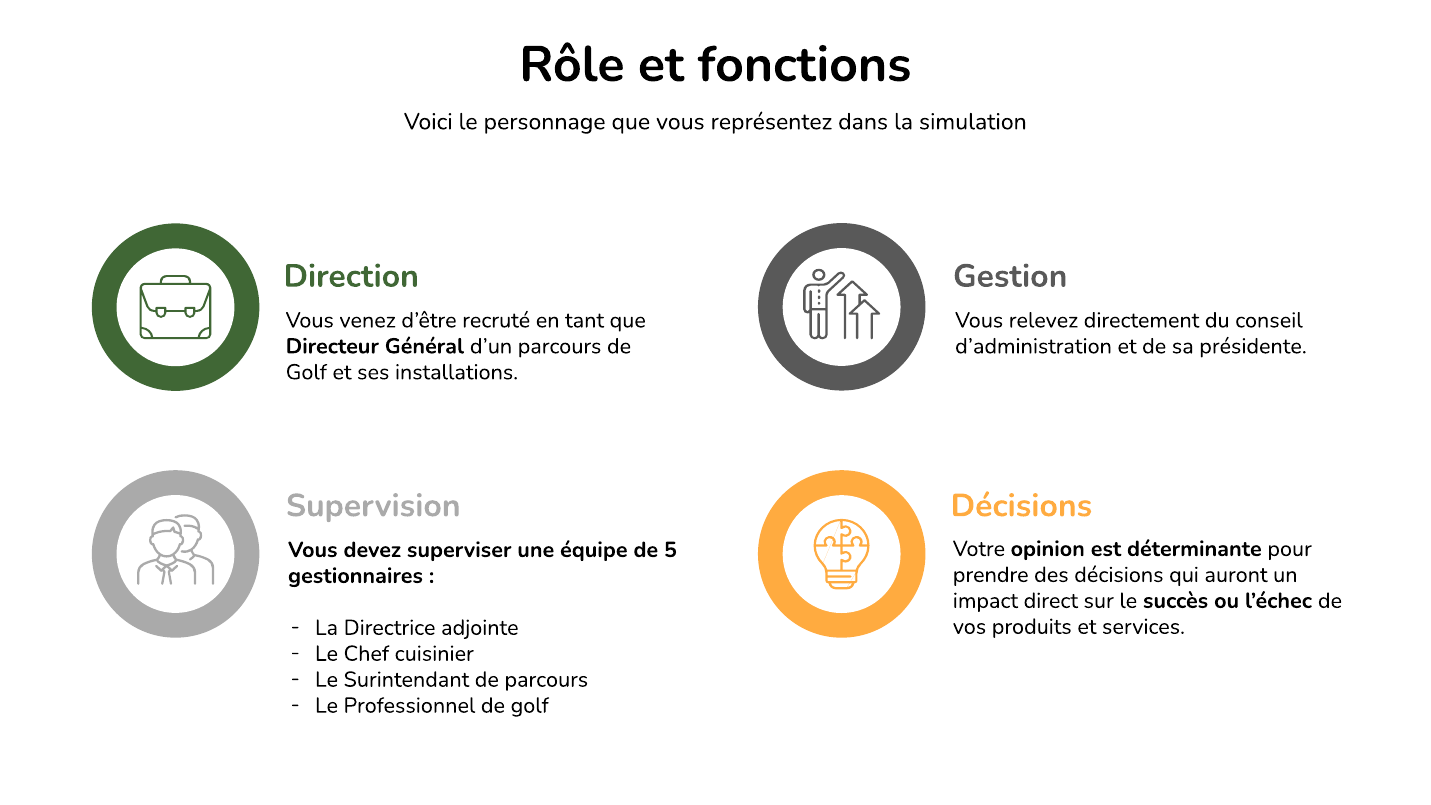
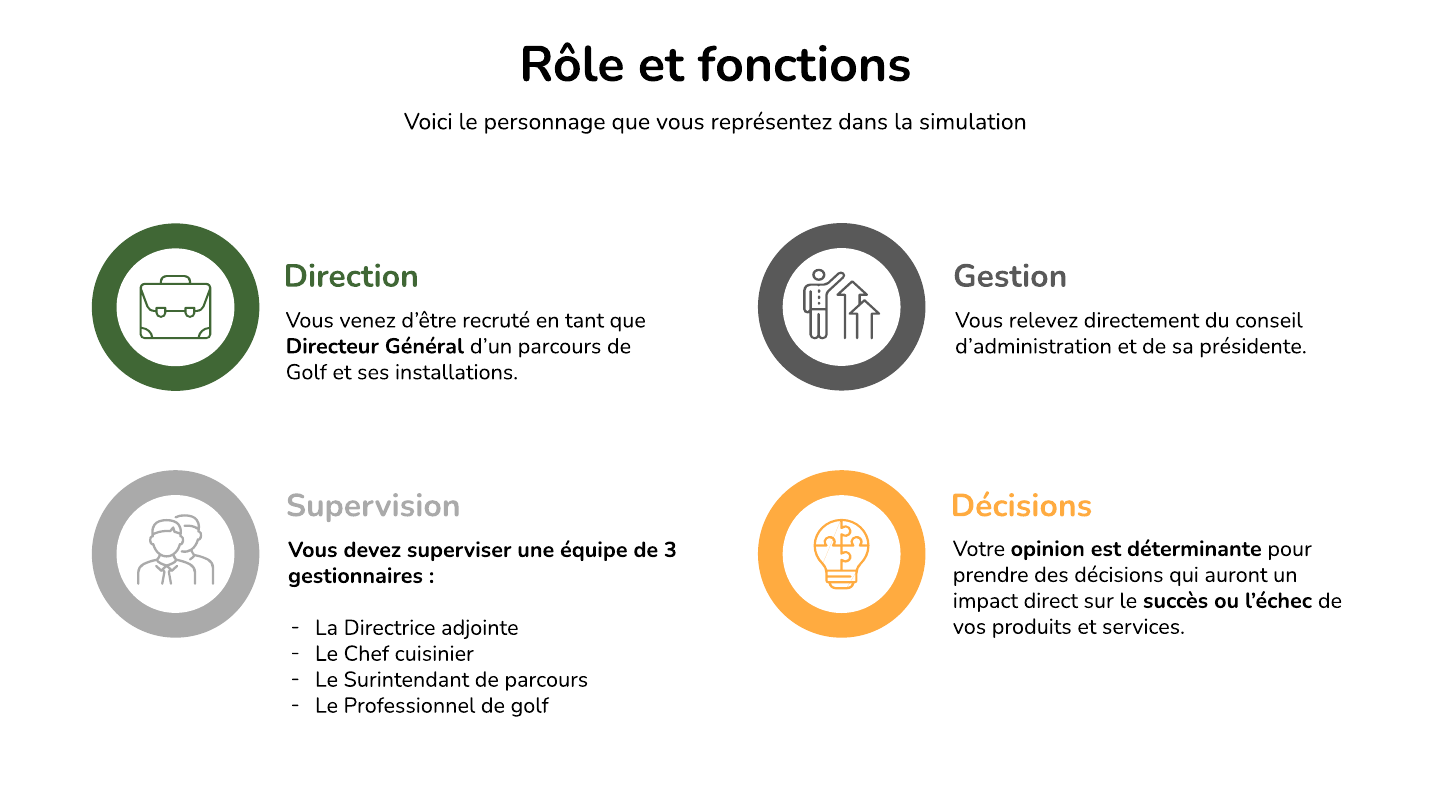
5: 5 -> 3 (670, 550)
